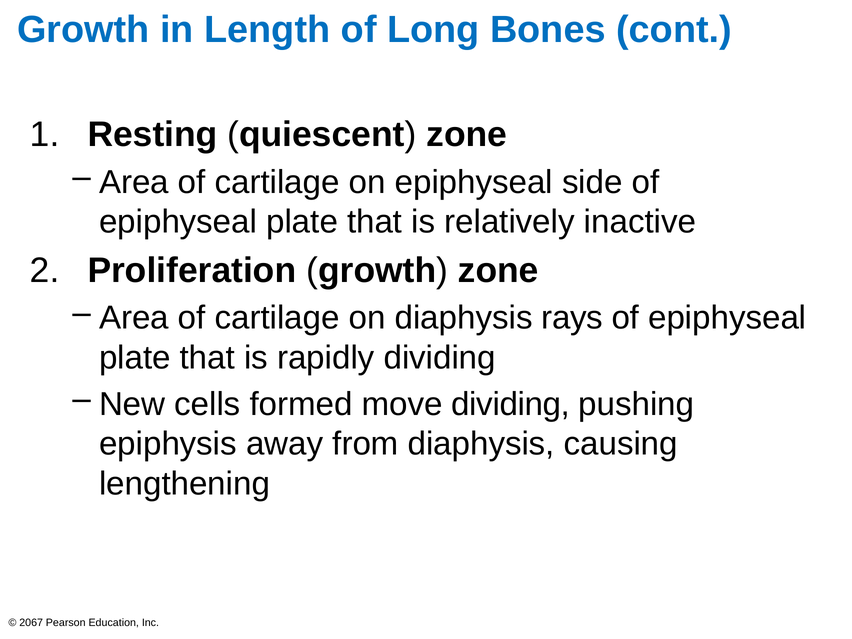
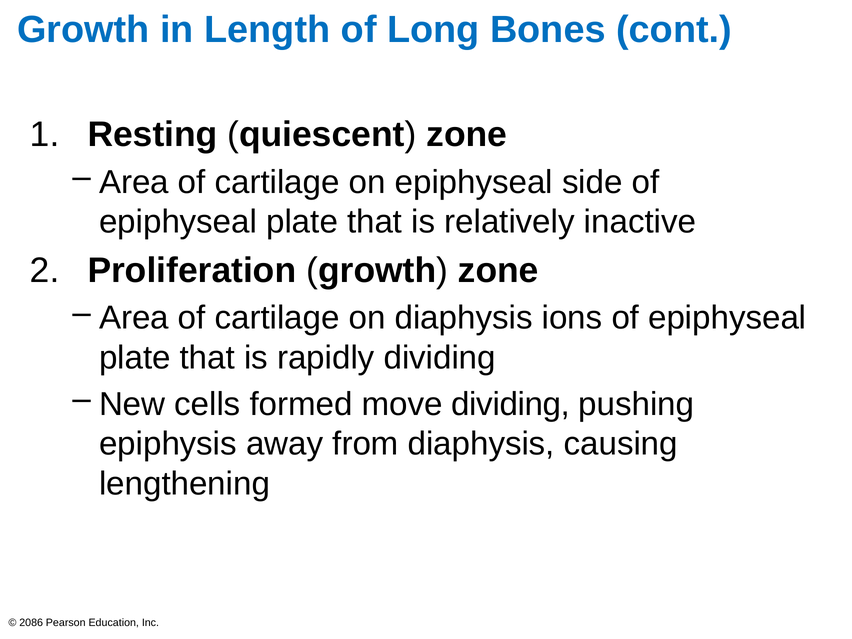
rays: rays -> ions (572, 318)
2067: 2067 -> 2086 (31, 623)
